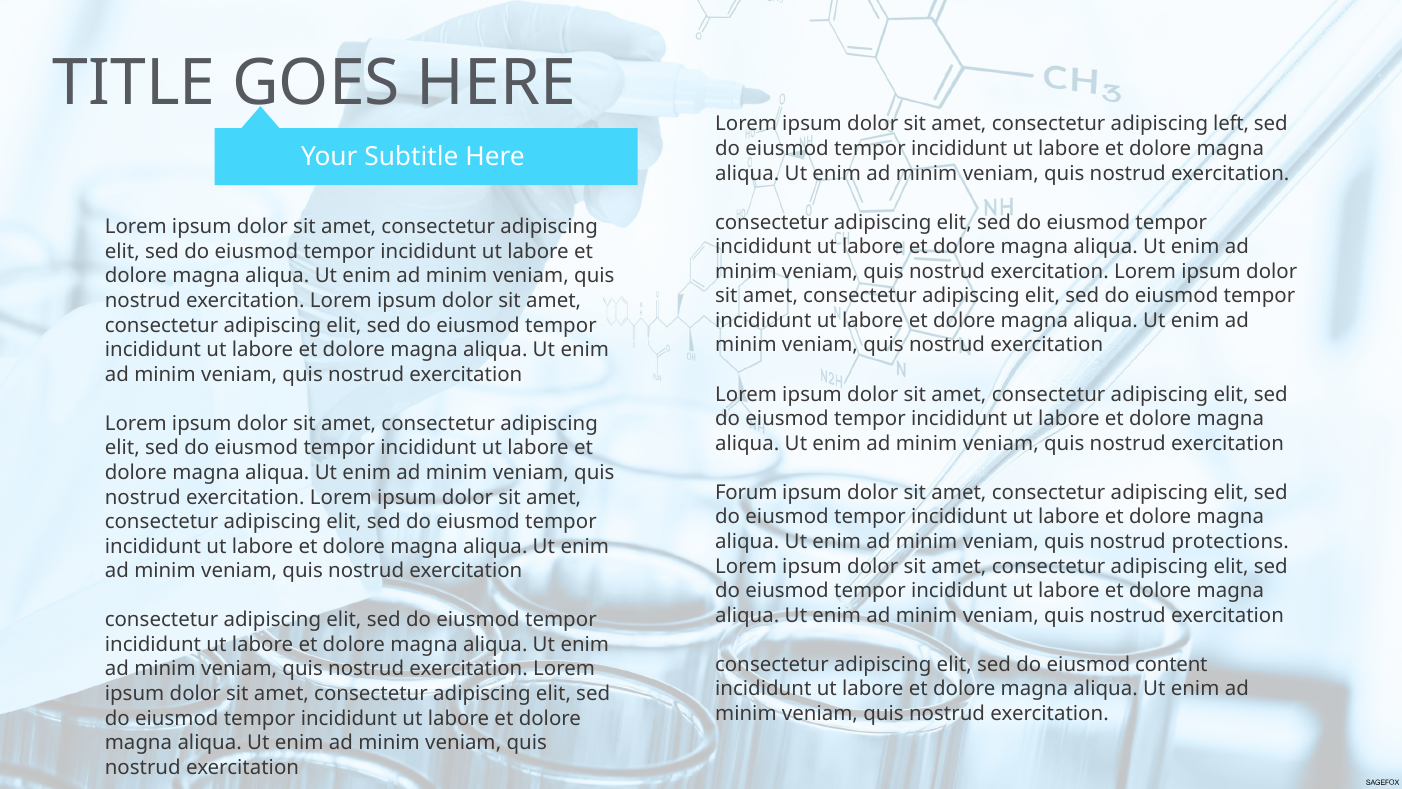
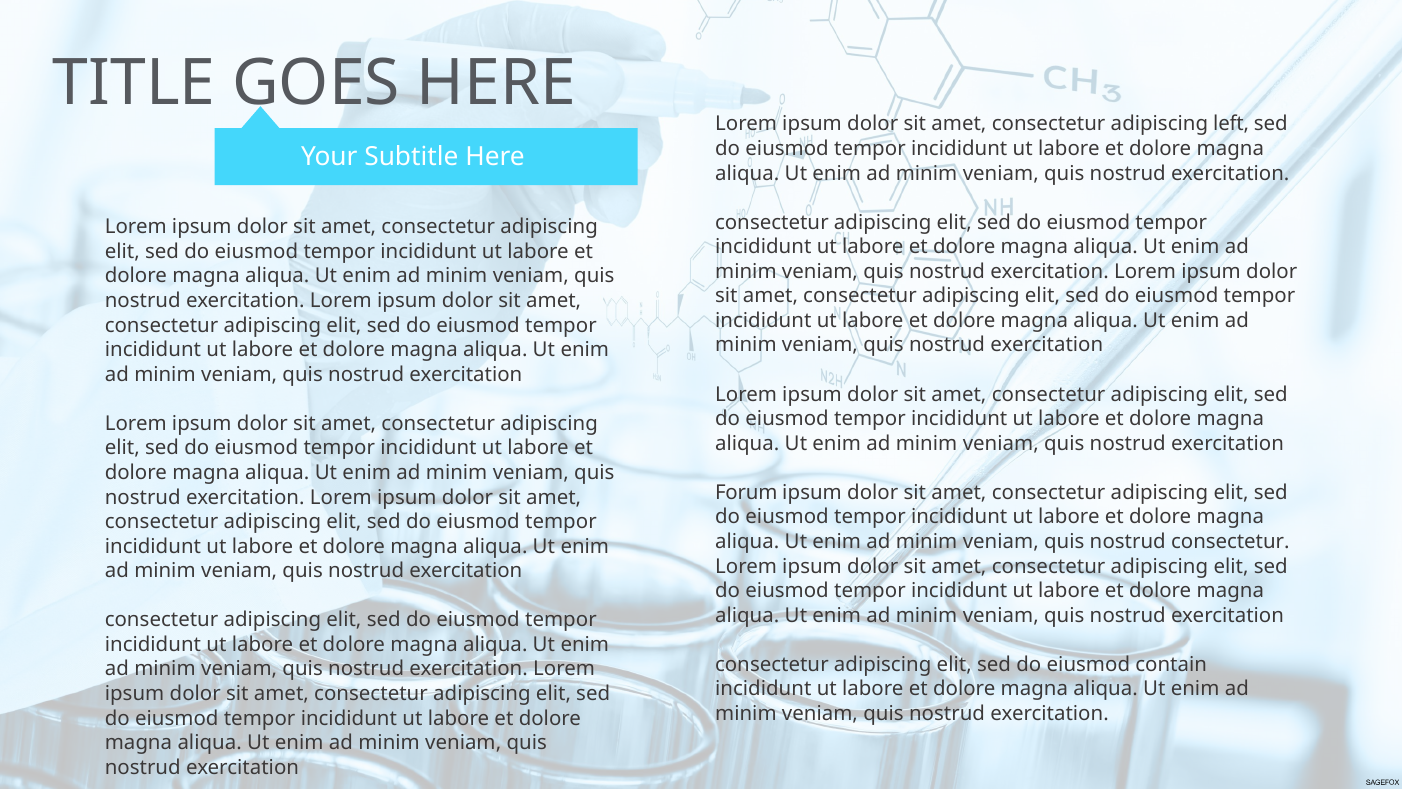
nostrud protections: protections -> consectetur (1230, 541)
content: content -> contain (1171, 664)
